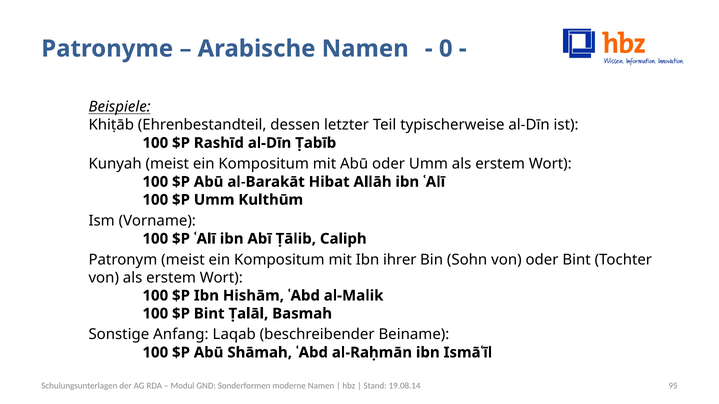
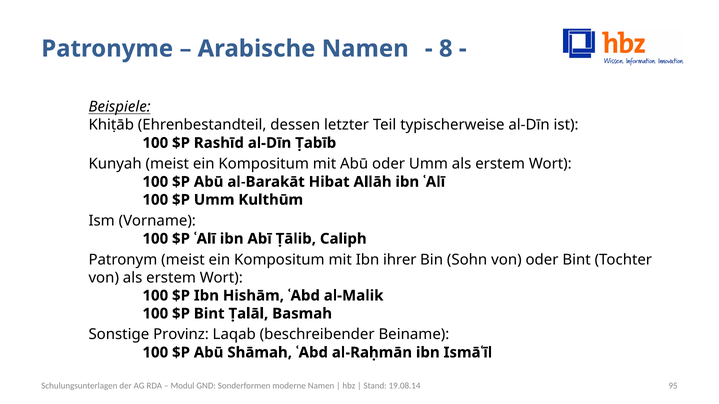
0: 0 -> 8 (446, 49)
Anfang: Anfang -> Provinz (181, 335)
